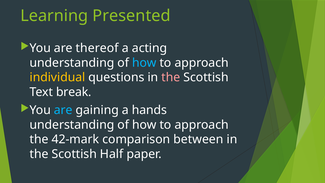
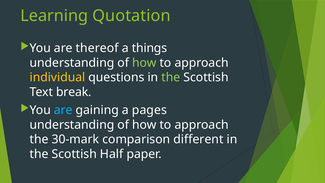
Presented: Presented -> Quotation (132, 16)
acting: acting -> things (150, 48)
how colour: light blue -> light green (144, 63)
the colour: pink -> light green (171, 77)
hands: hands -> pages (149, 110)
42-mark: 42-mark -> 30-mark (75, 139)
between: between -> different (198, 139)
